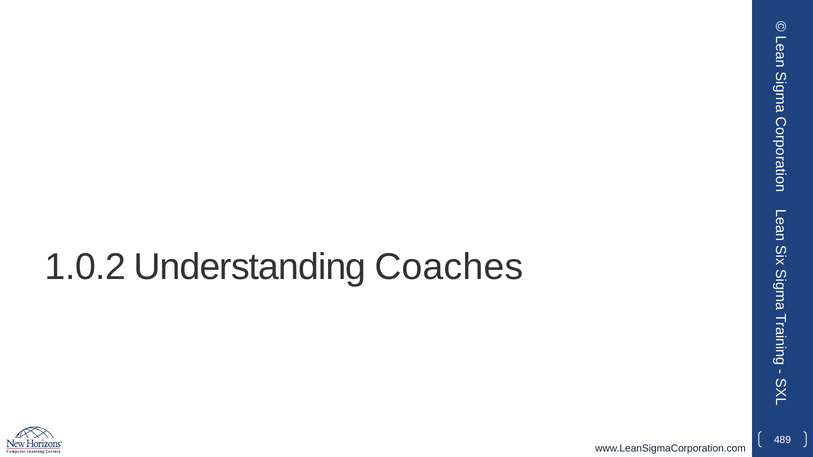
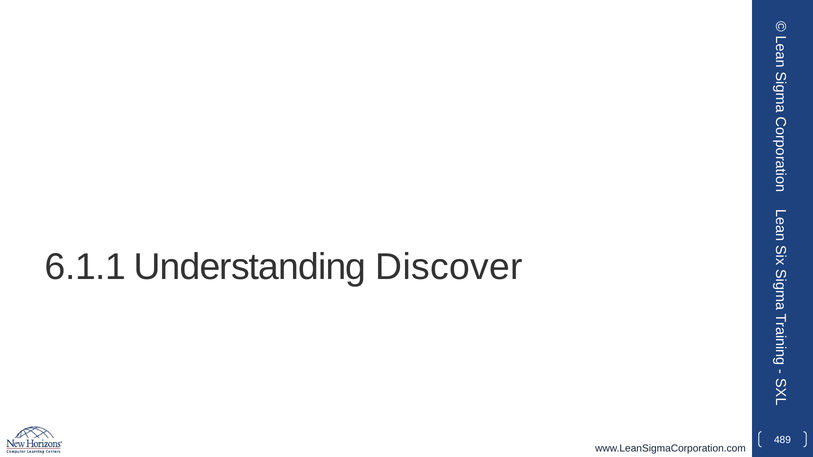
1.0.2: 1.0.2 -> 6.1.1 (85, 267)
Coaches: Coaches -> Discover (449, 267)
